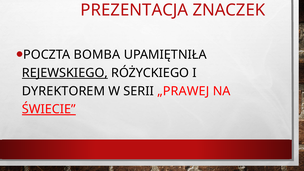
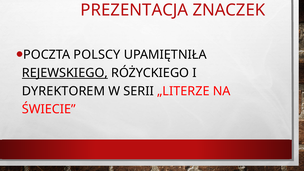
BOMBA: BOMBA -> POLSCY (97, 55)
„PRAWEJ: „PRAWEJ -> „LITERZE (183, 91)
ŚWIECIE underline: present -> none (49, 109)
